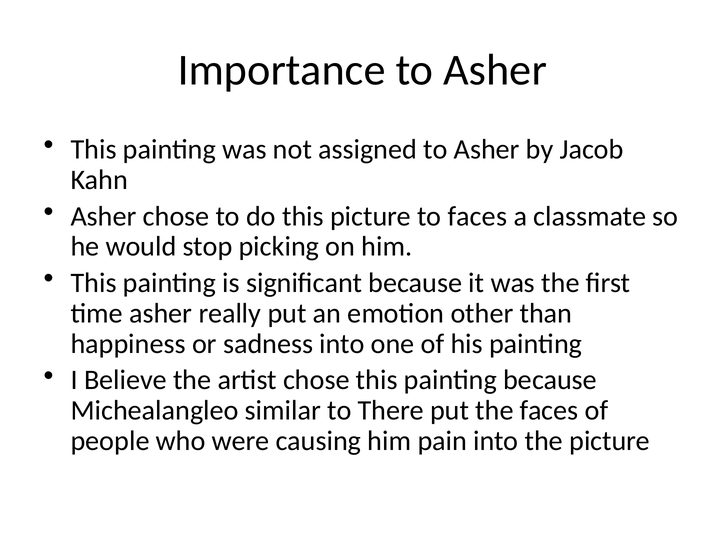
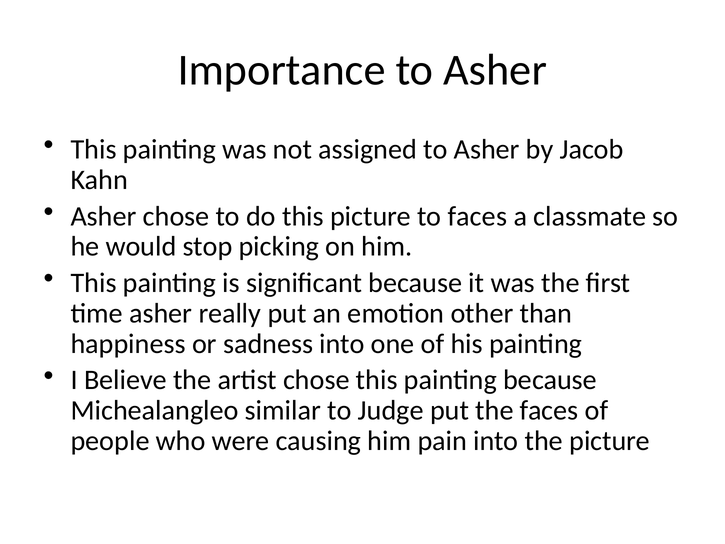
There: There -> Judge (391, 410)
